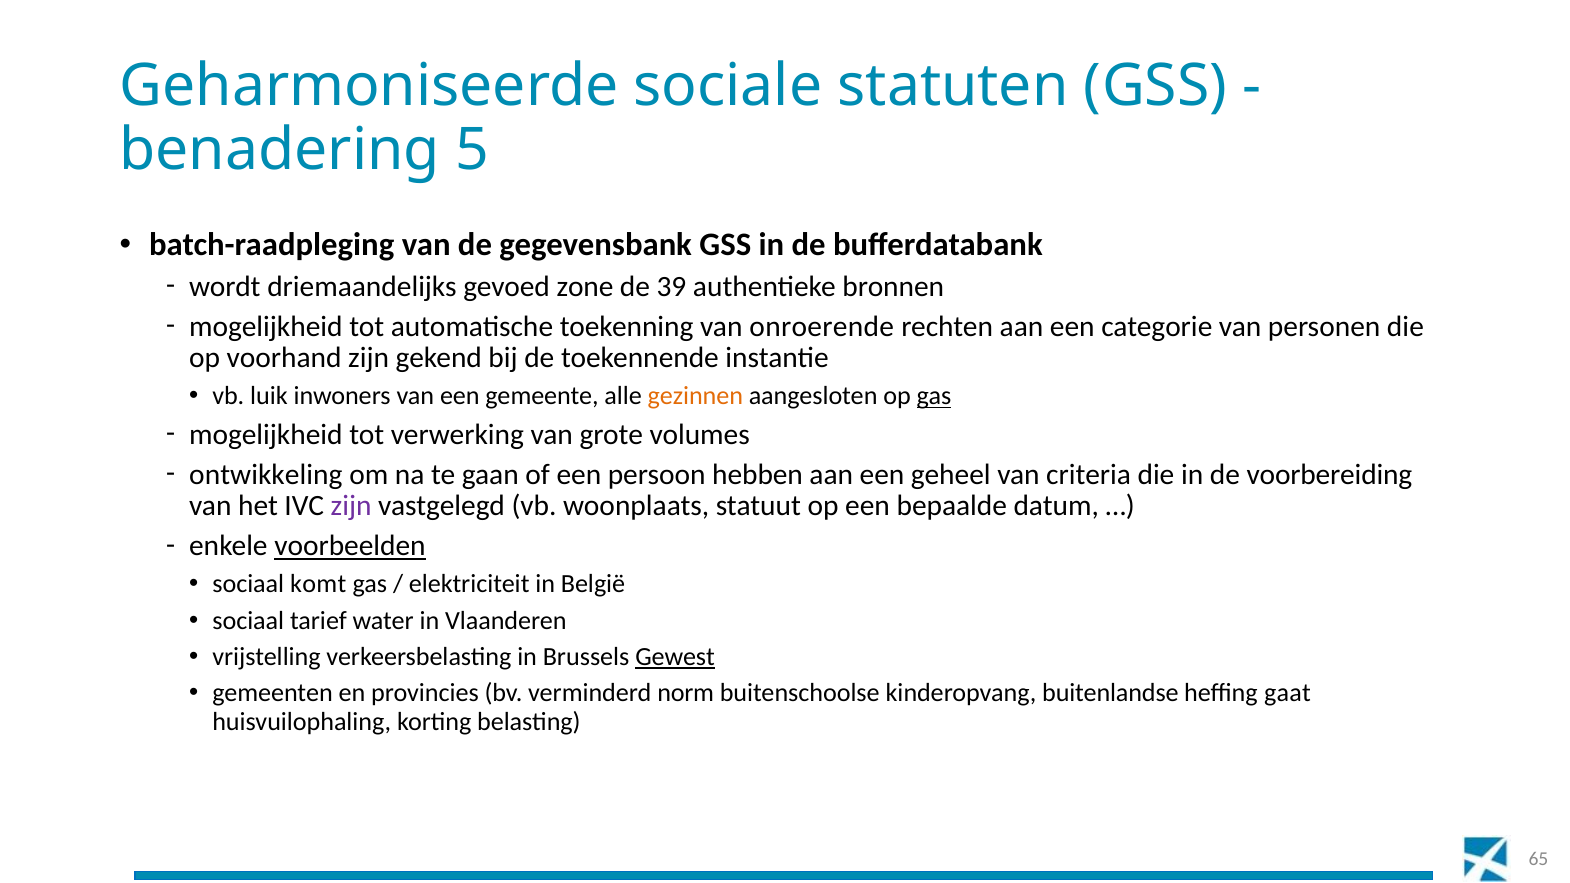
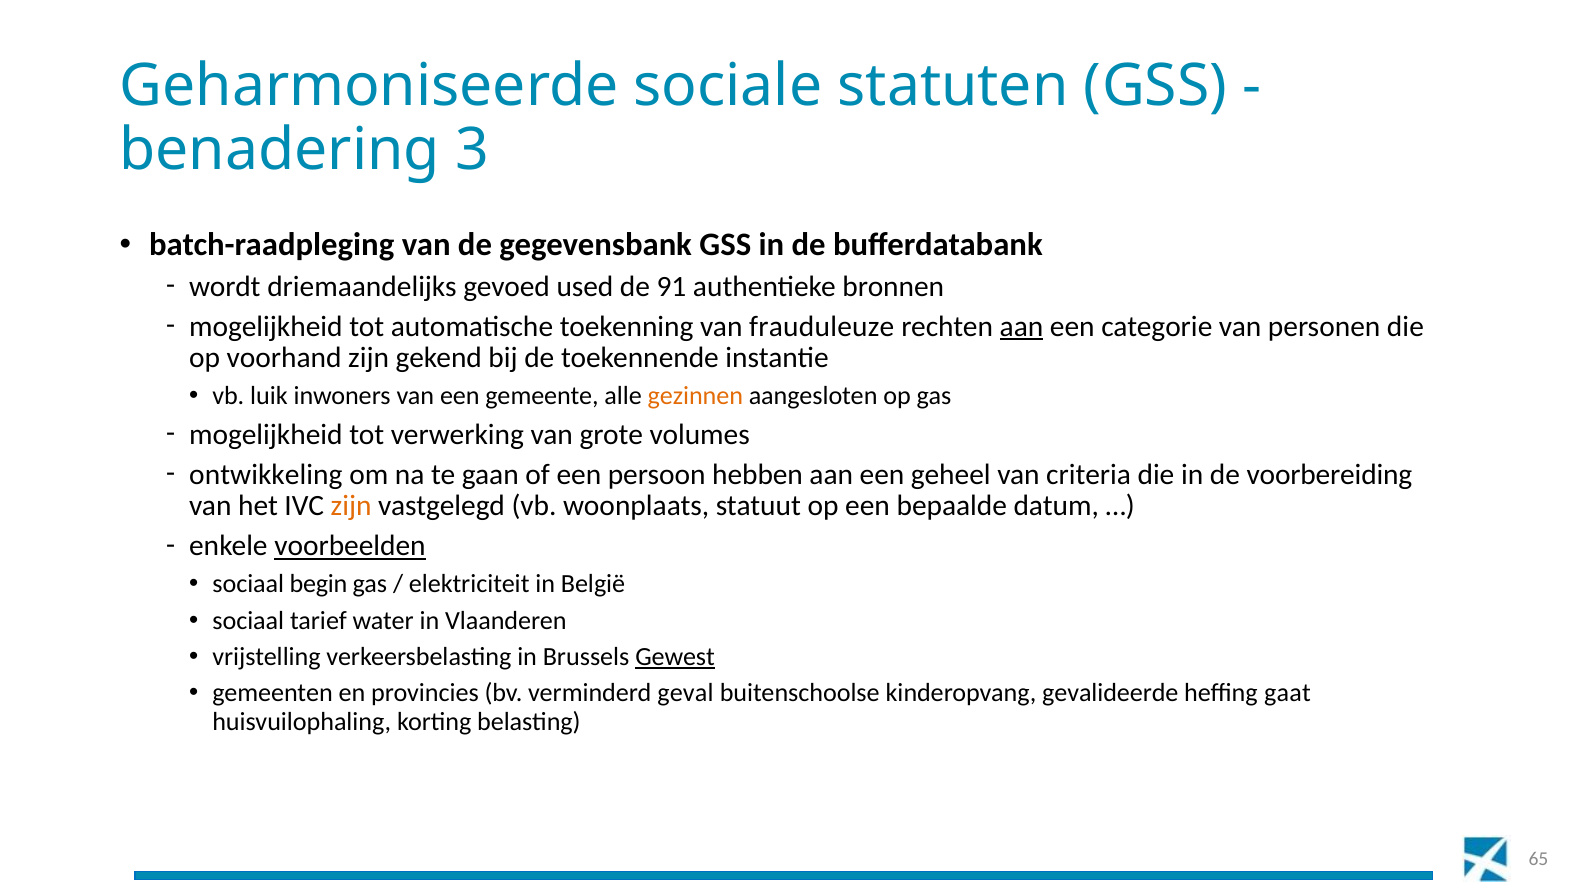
5: 5 -> 3 (472, 150)
zone: zone -> used (585, 286)
39: 39 -> 91 (671, 286)
onroerende: onroerende -> frauduleuze (822, 326)
aan underline: none -> present (1022, 326)
gas underline: present -> none (934, 396)
zijn colour: purple -> orange (351, 506)
komt: komt -> begin (319, 584)
norm: norm -> geval (685, 693)
buitenlandse: buitenlandse -> gevalideerde (1110, 693)
